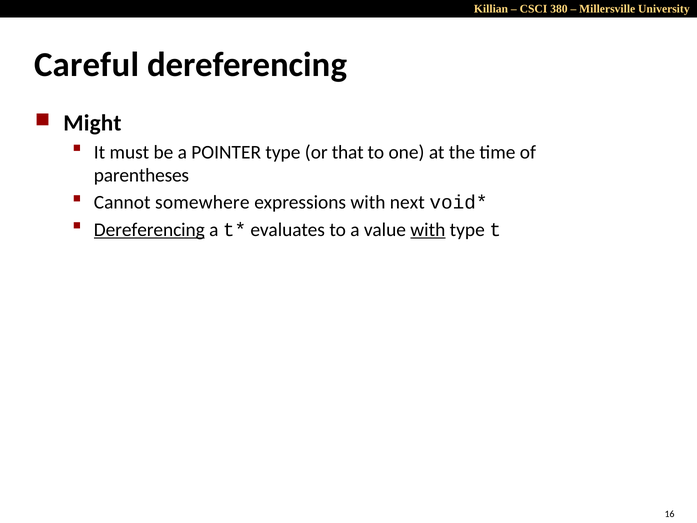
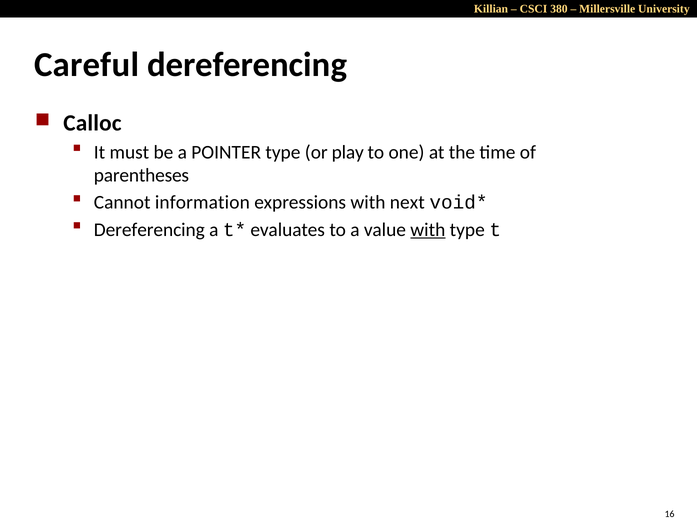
Might: Might -> Calloc (92, 123)
that: that -> play (348, 152)
somewhere: somewhere -> information (202, 202)
Dereferencing underline: present -> none (149, 230)
